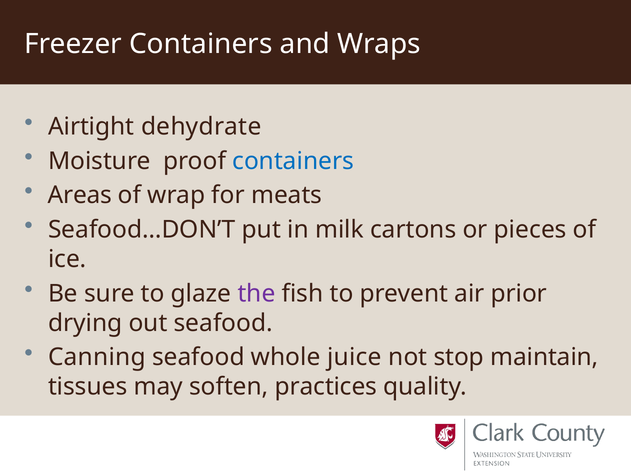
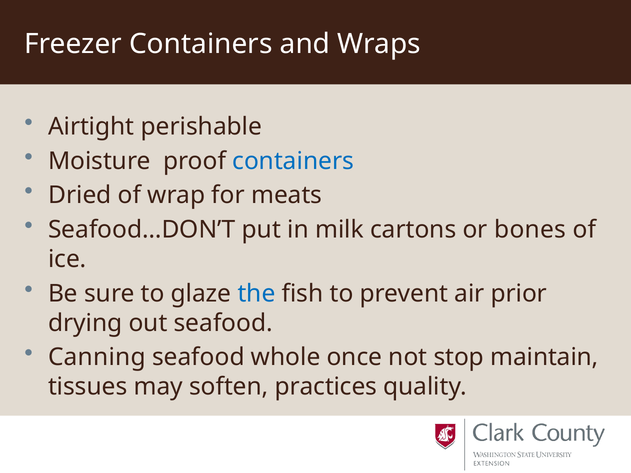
dehydrate: dehydrate -> perishable (201, 127)
Areas: Areas -> Dried (80, 195)
pieces: pieces -> bones (530, 230)
the colour: purple -> blue (257, 294)
juice: juice -> once (354, 357)
